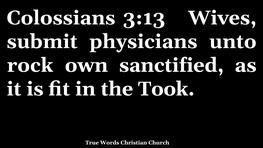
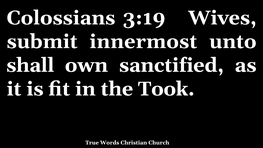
3:13: 3:13 -> 3:19 (144, 18)
physicians: physicians -> innermost (143, 42)
rock: rock -> shall (30, 65)
